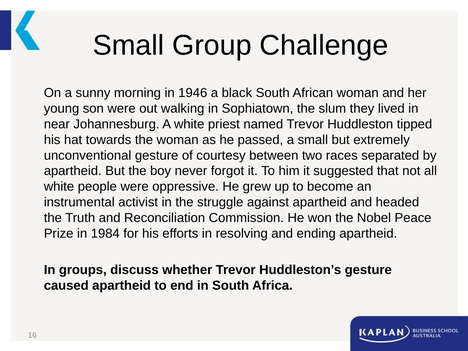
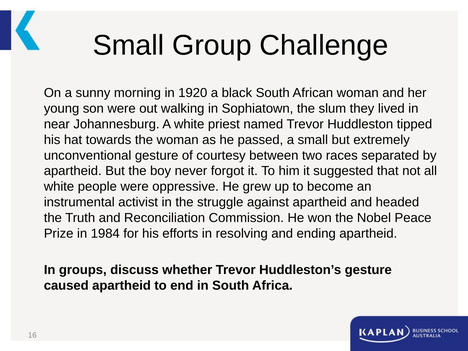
1946: 1946 -> 1920 (193, 93)
